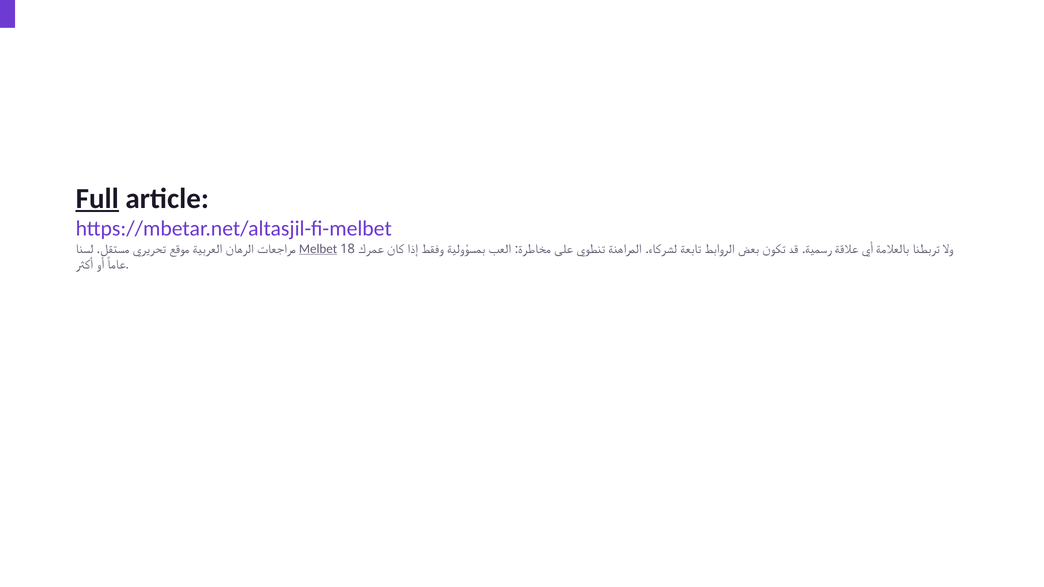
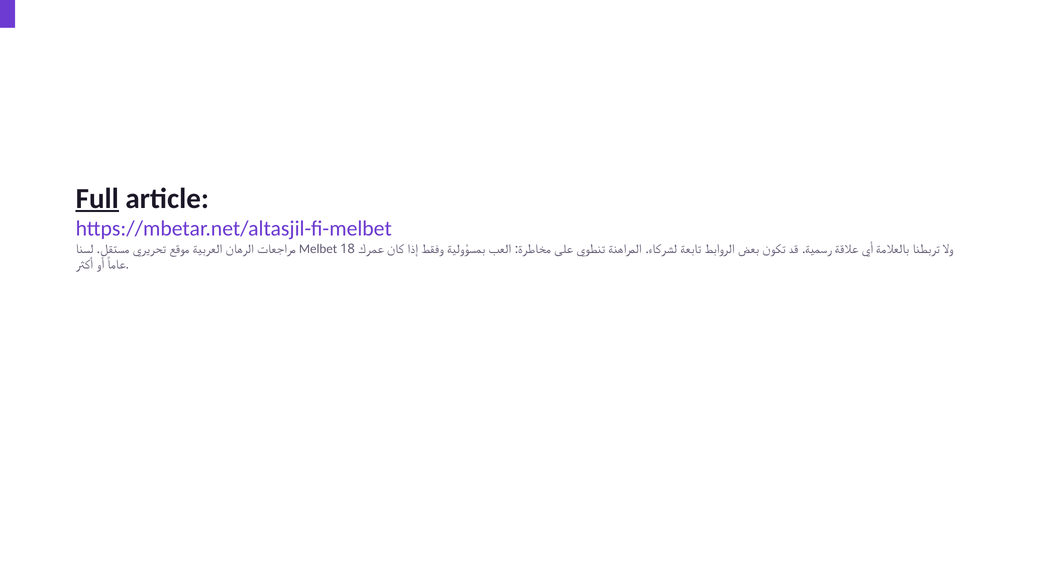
Melbet underline: present -> none (318, 249)
